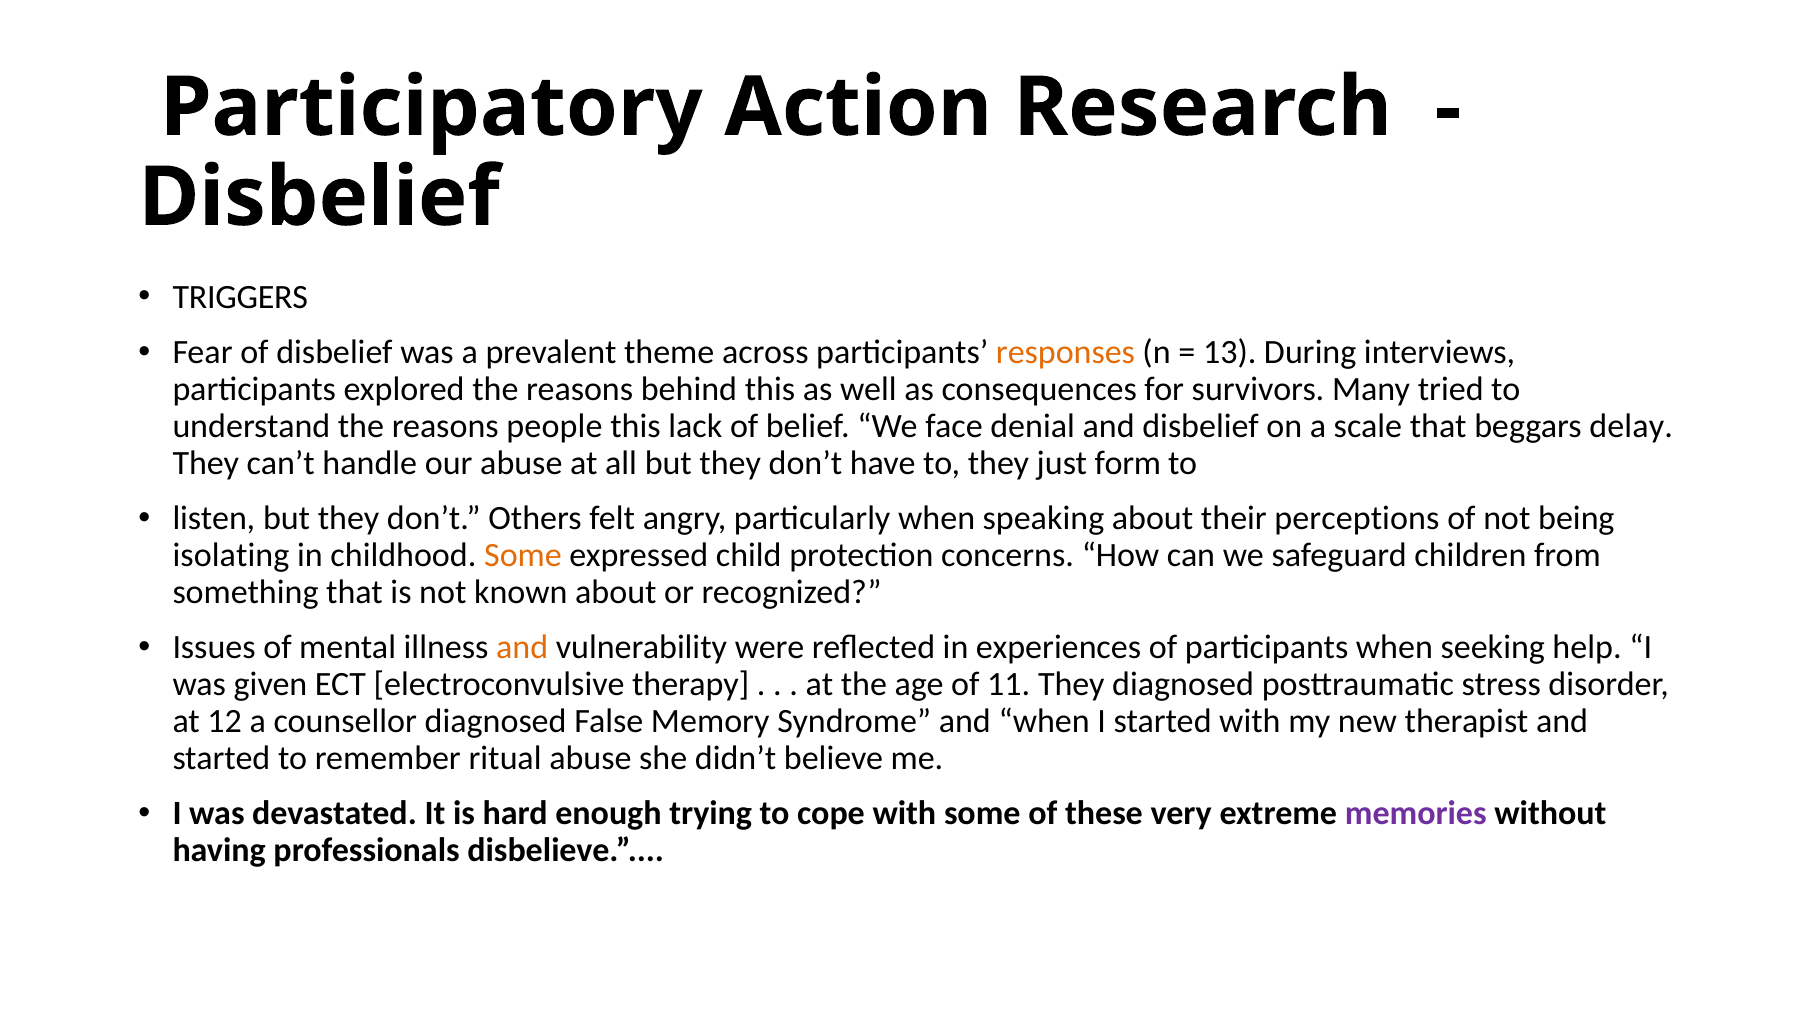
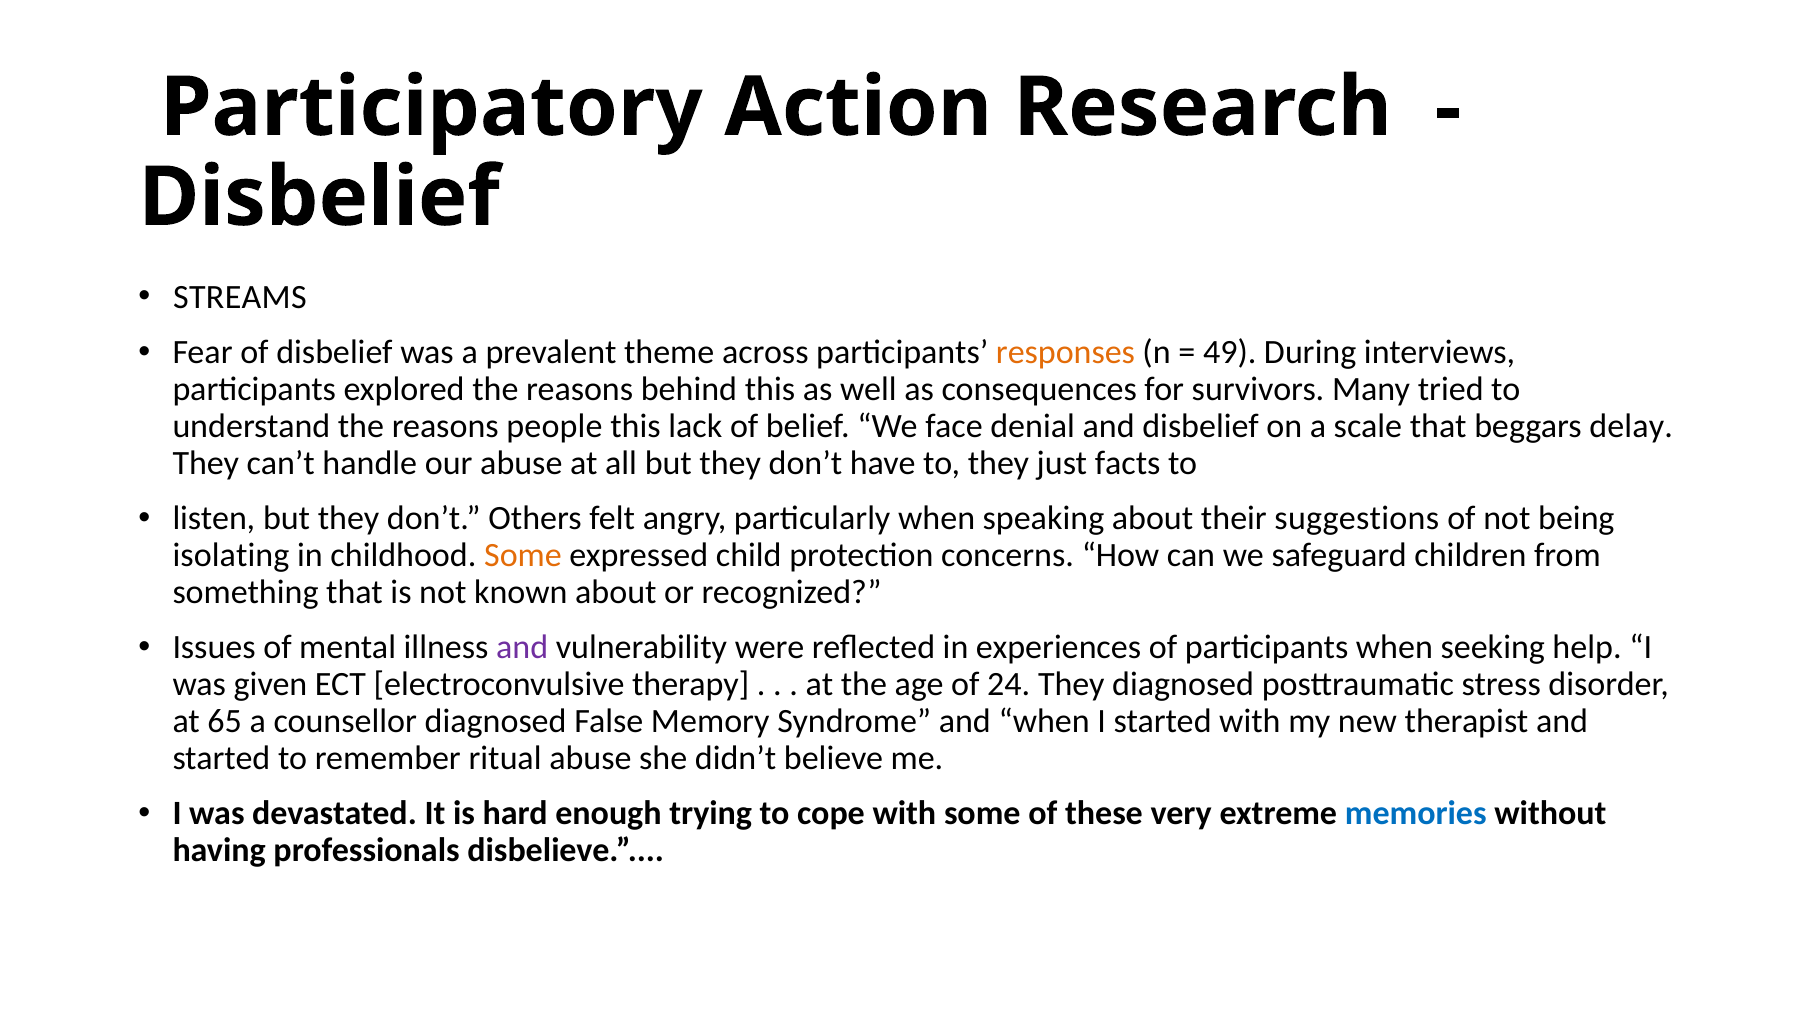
TRIGGERS: TRIGGERS -> STREAMS (240, 297)
13: 13 -> 49 (1230, 353)
form: form -> facts (1128, 463)
perceptions: perceptions -> suggestions (1357, 519)
and colour: orange -> purple (522, 648)
11: 11 -> 24 (1009, 685)
12: 12 -> 65 (225, 722)
memories colour: purple -> blue (1416, 814)
